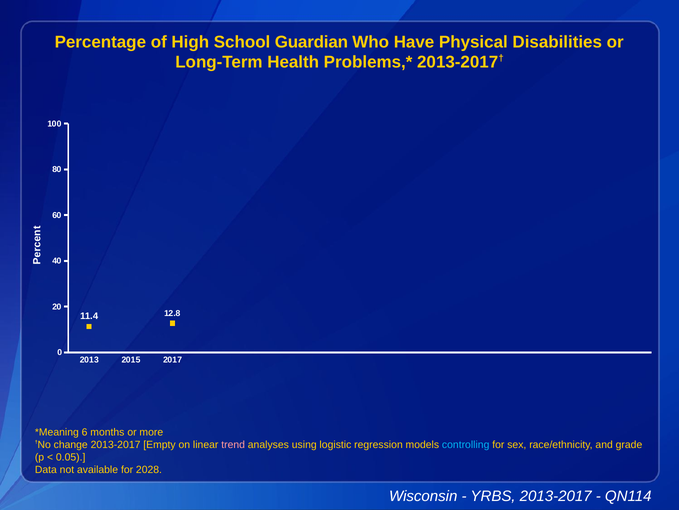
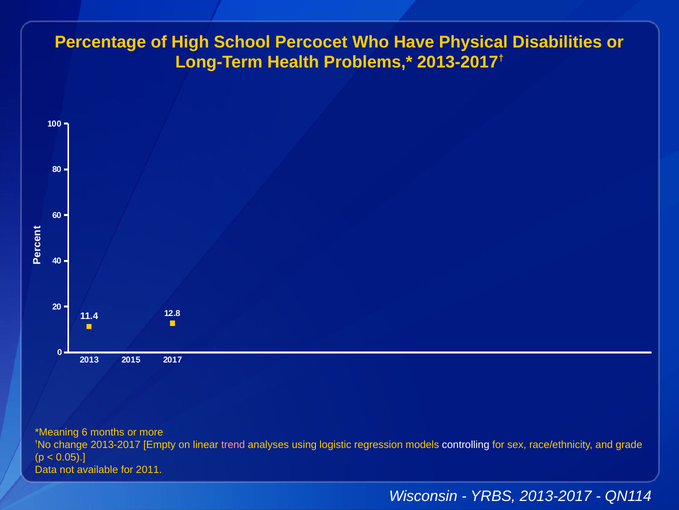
Guardian: Guardian -> Percocet (311, 42)
controlling colour: light blue -> white (466, 444)
2028: 2028 -> 2011 (149, 469)
